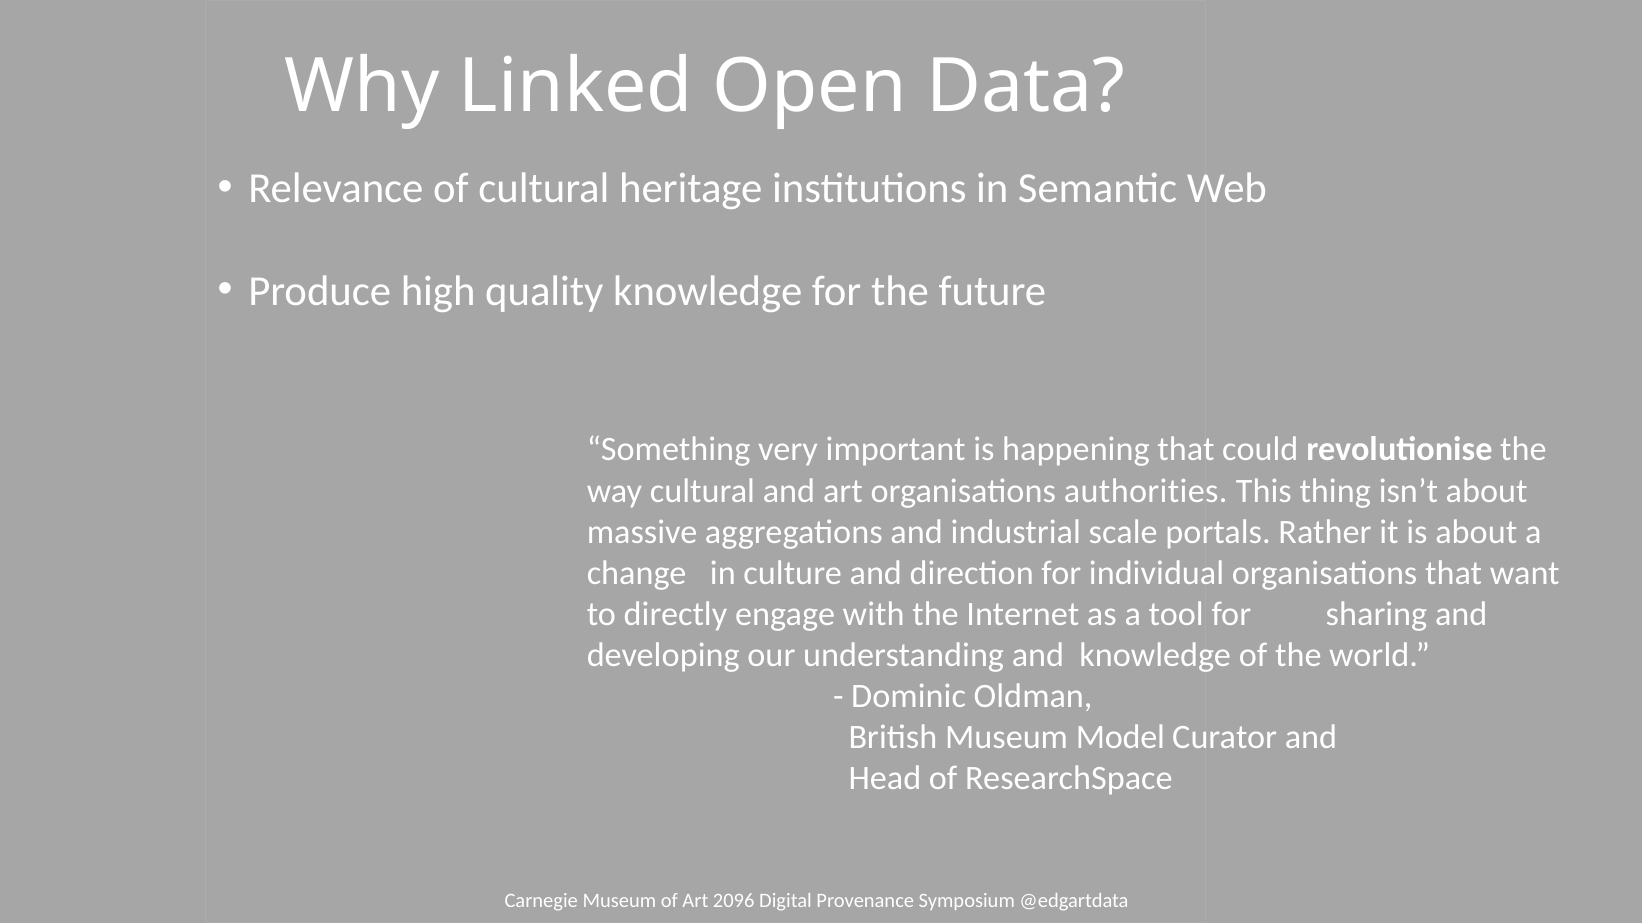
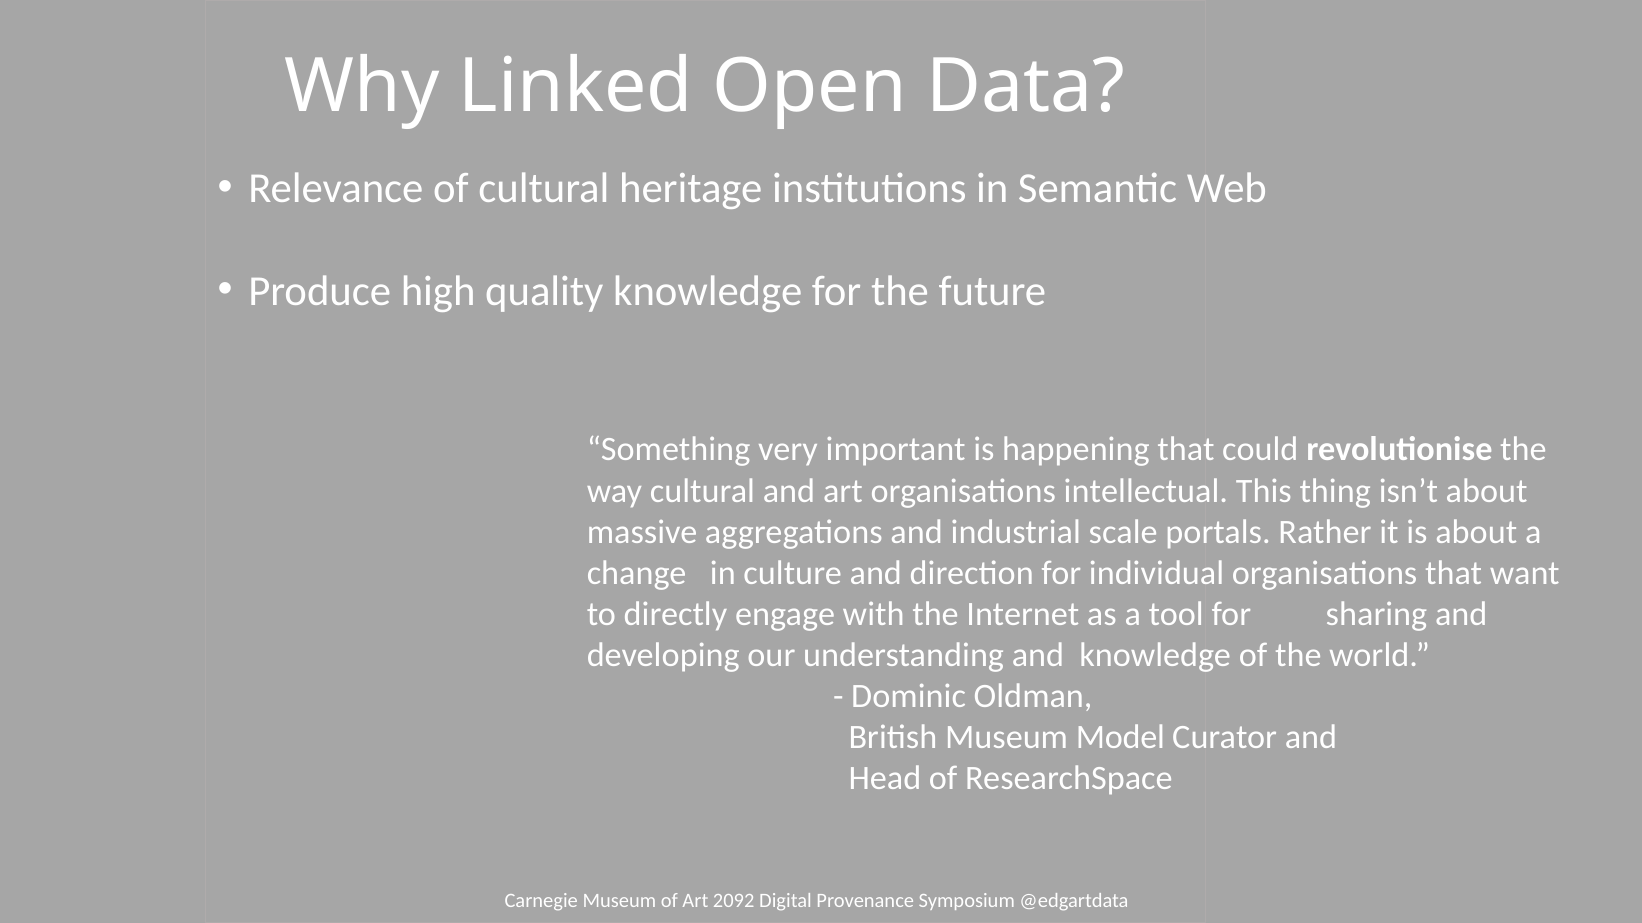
authorities: authorities -> intellectual (1146, 491)
2096: 2096 -> 2092 (734, 901)
